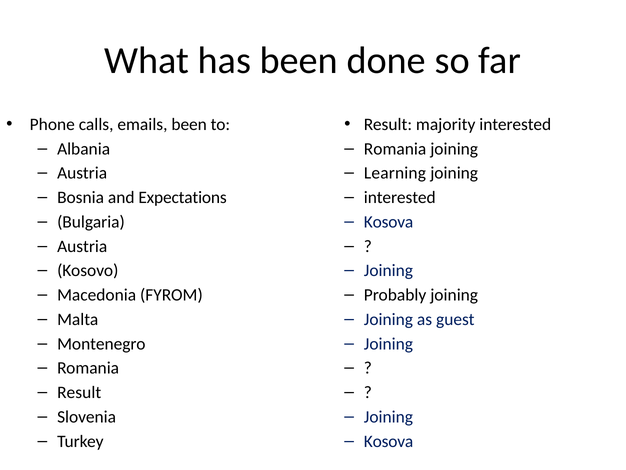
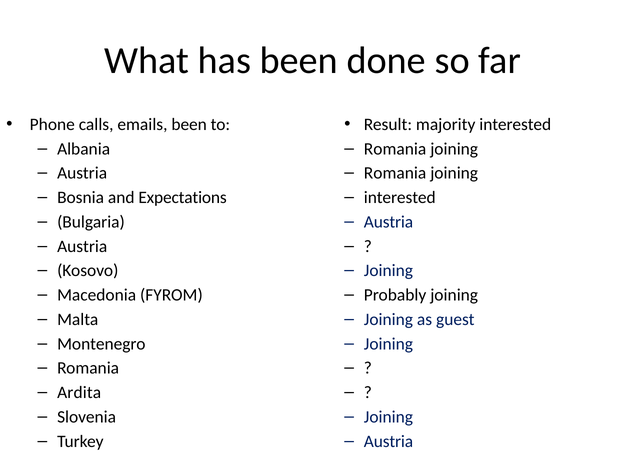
Learning: Learning -> Romania (395, 173)
Kosova: Kosova -> Austria (389, 222)
Result: Result -> Ardita (79, 392)
Kosova: Kosova -> Austria (389, 441)
